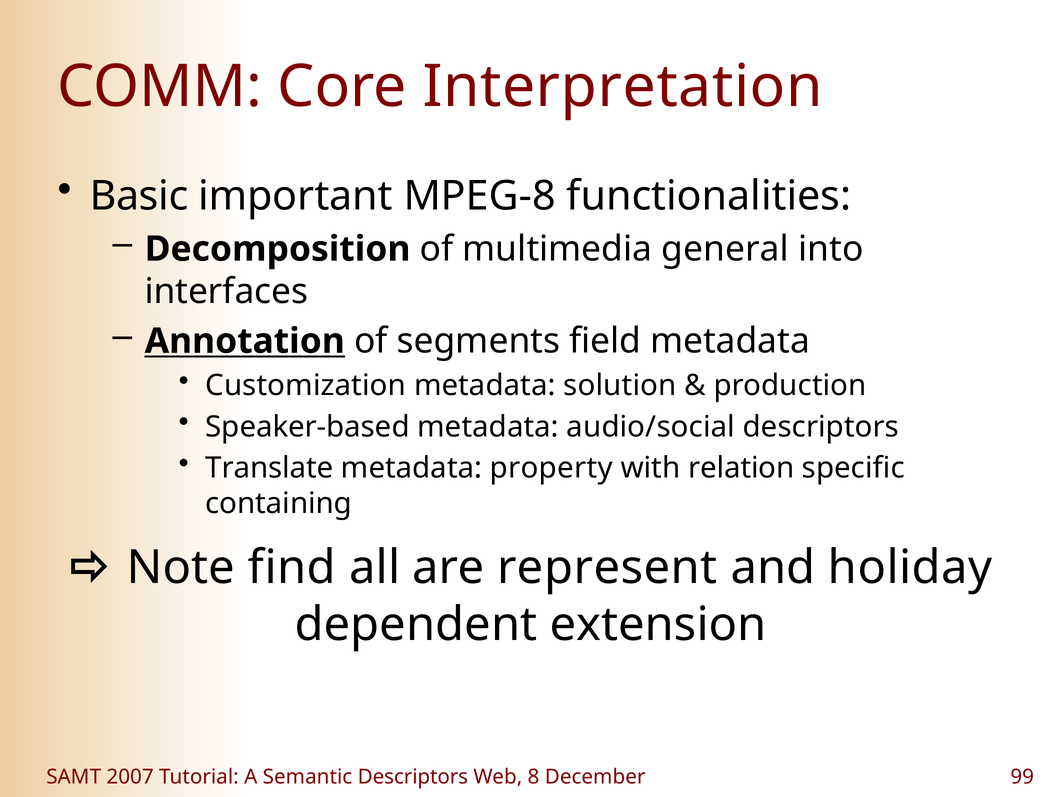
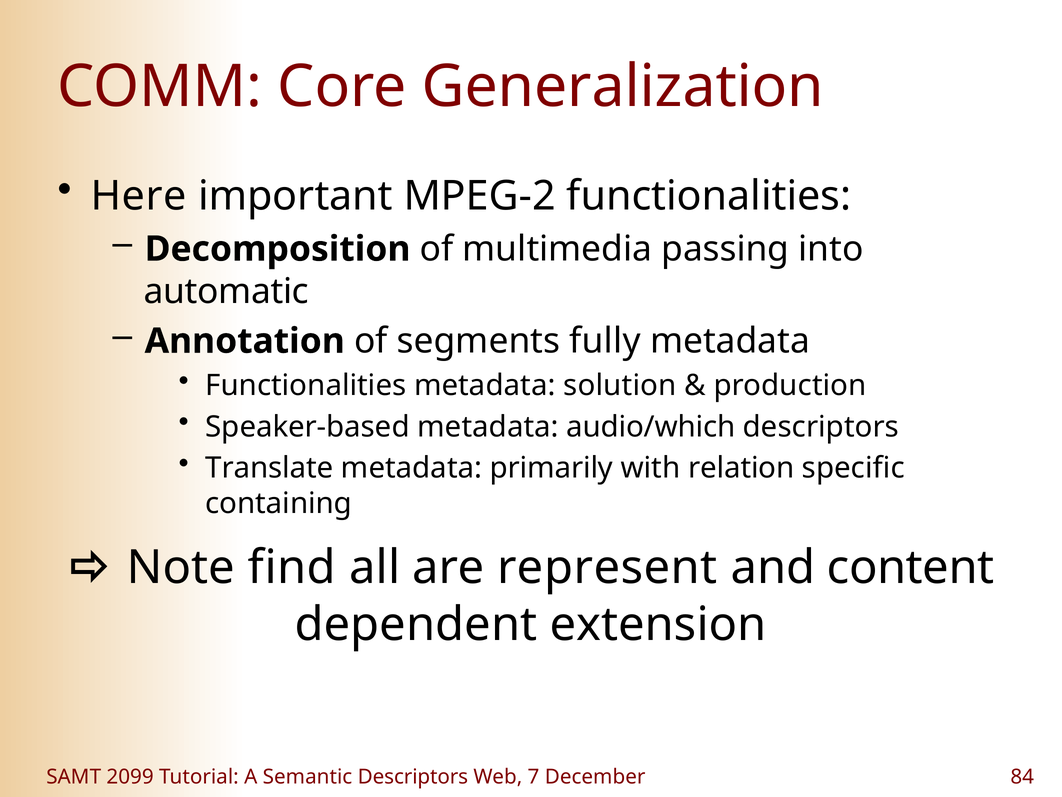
Interpretation: Interpretation -> Generalization (623, 87)
Basic: Basic -> Here (139, 196)
MPEG-8: MPEG-8 -> MPEG-2 (480, 196)
general: general -> passing (725, 249)
interfaces: interfaces -> automatic (226, 291)
Annotation underline: present -> none (245, 341)
field: field -> fully (605, 341)
Customization: Customization -> Functionalities (306, 385)
audio/social: audio/social -> audio/which (651, 427)
property: property -> primarily (551, 468)
holiday: holiday -> content (911, 567)
2007: 2007 -> 2099 (130, 777)
8: 8 -> 7 (533, 777)
99: 99 -> 84 (1022, 777)
